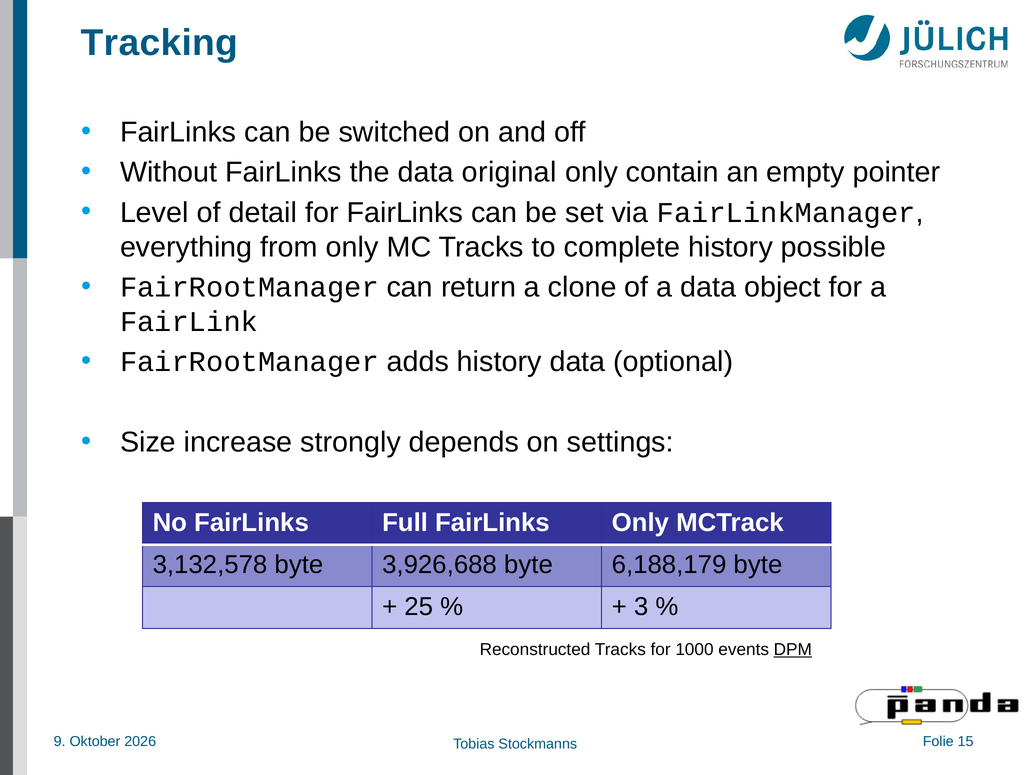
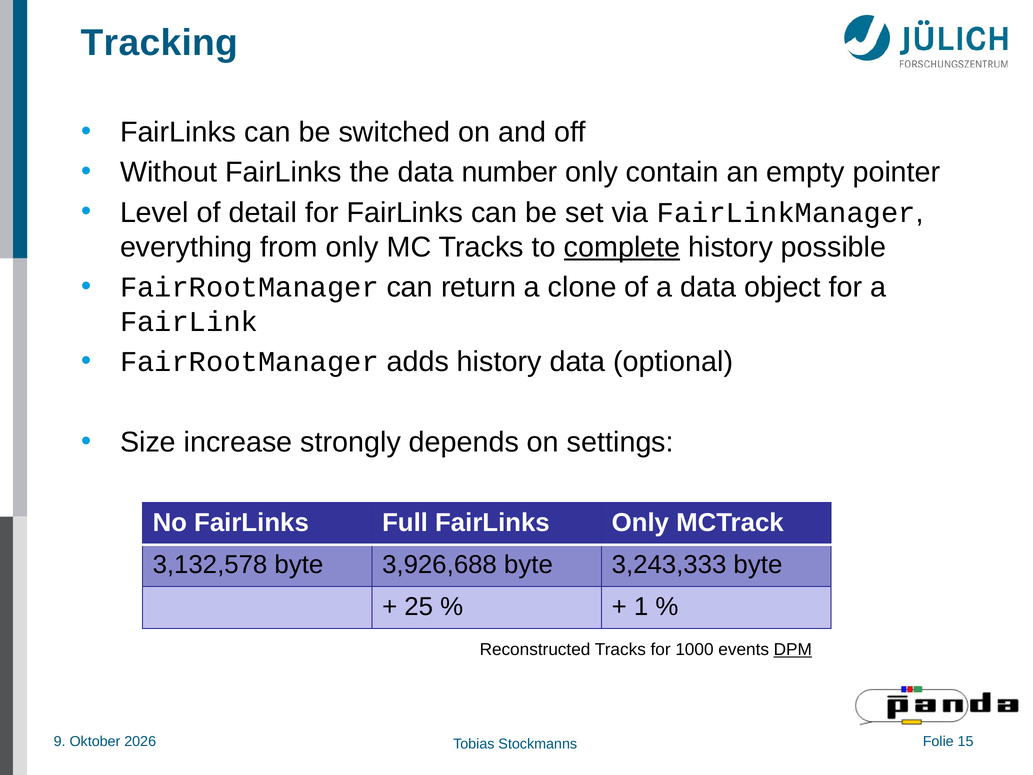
original: original -> number (510, 172)
complete underline: none -> present (622, 247)
6,188,179: 6,188,179 -> 3,243,333 (669, 564)
3: 3 -> 1 (641, 606)
